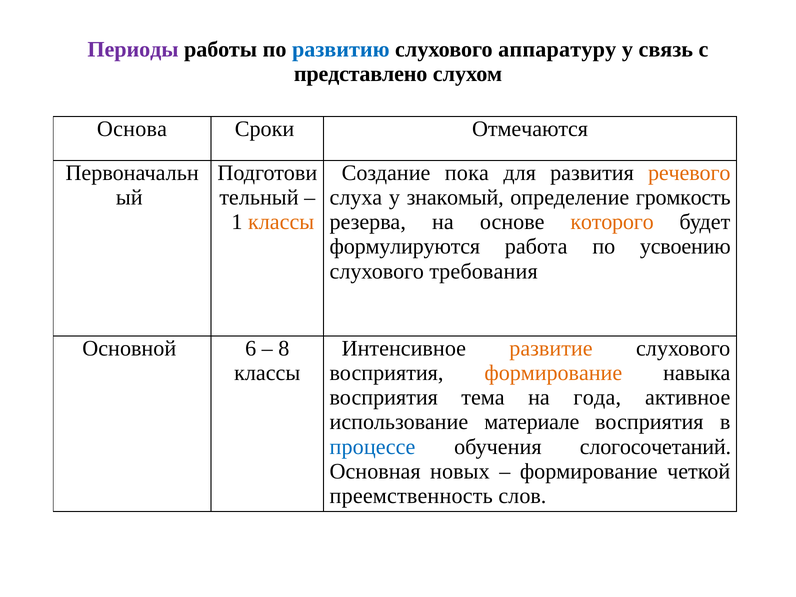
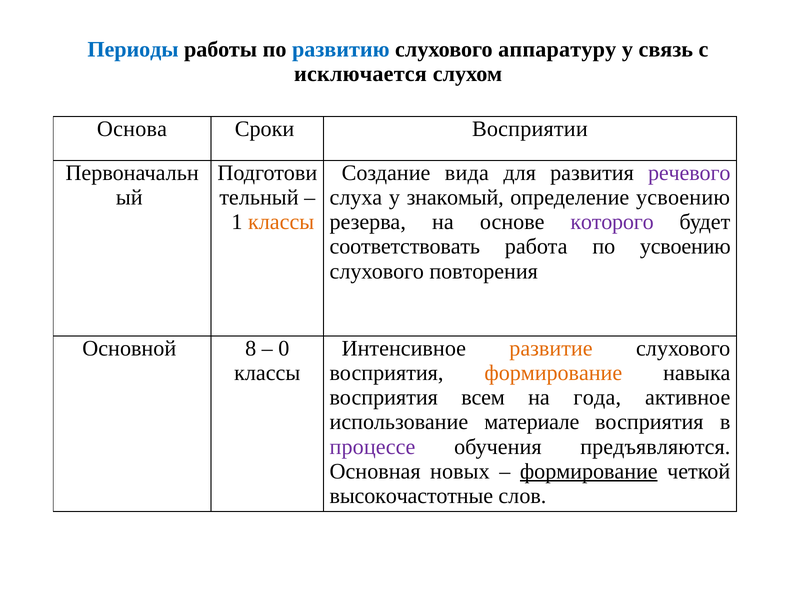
Периоды colour: purple -> blue (133, 49)
представлено: представлено -> исключается (360, 74)
Отмечаются: Отмечаются -> Восприятии (530, 129)
пока: пока -> вида (467, 173)
речевого colour: orange -> purple (689, 173)
определение громкость: громкость -> усвоению (683, 198)
которого colour: orange -> purple (612, 222)
формулируются: формулируются -> соответствовать (405, 247)
требования: требования -> повторения (484, 271)
6: 6 -> 8 (251, 349)
8: 8 -> 0 (284, 349)
тема: тема -> всем (483, 398)
процессе colour: blue -> purple (373, 447)
слогосочетаний: слогосочетаний -> предъявляются (655, 447)
формирование underline: none -> present (589, 471)
преемственность: преемственность -> высокочастотные (411, 496)
